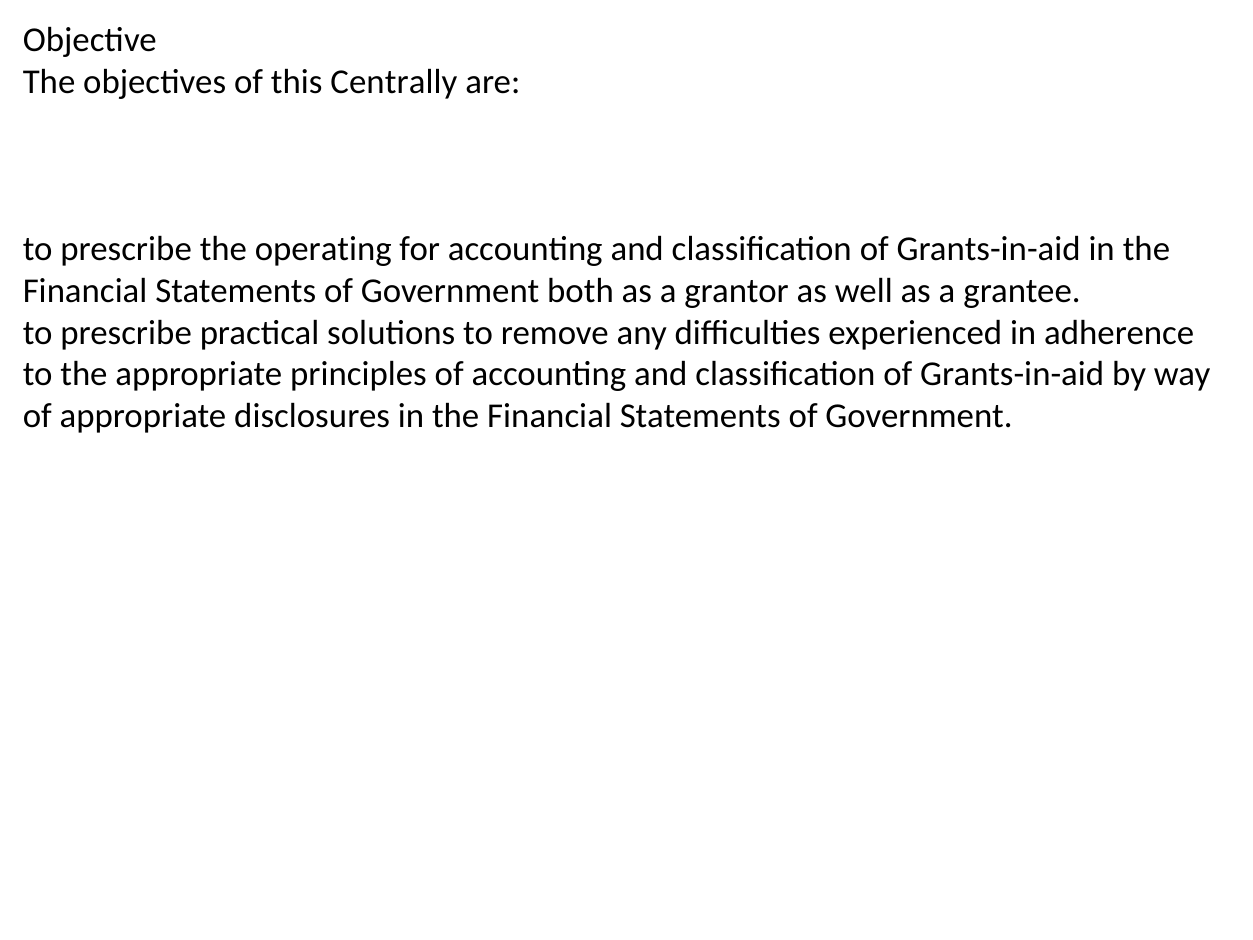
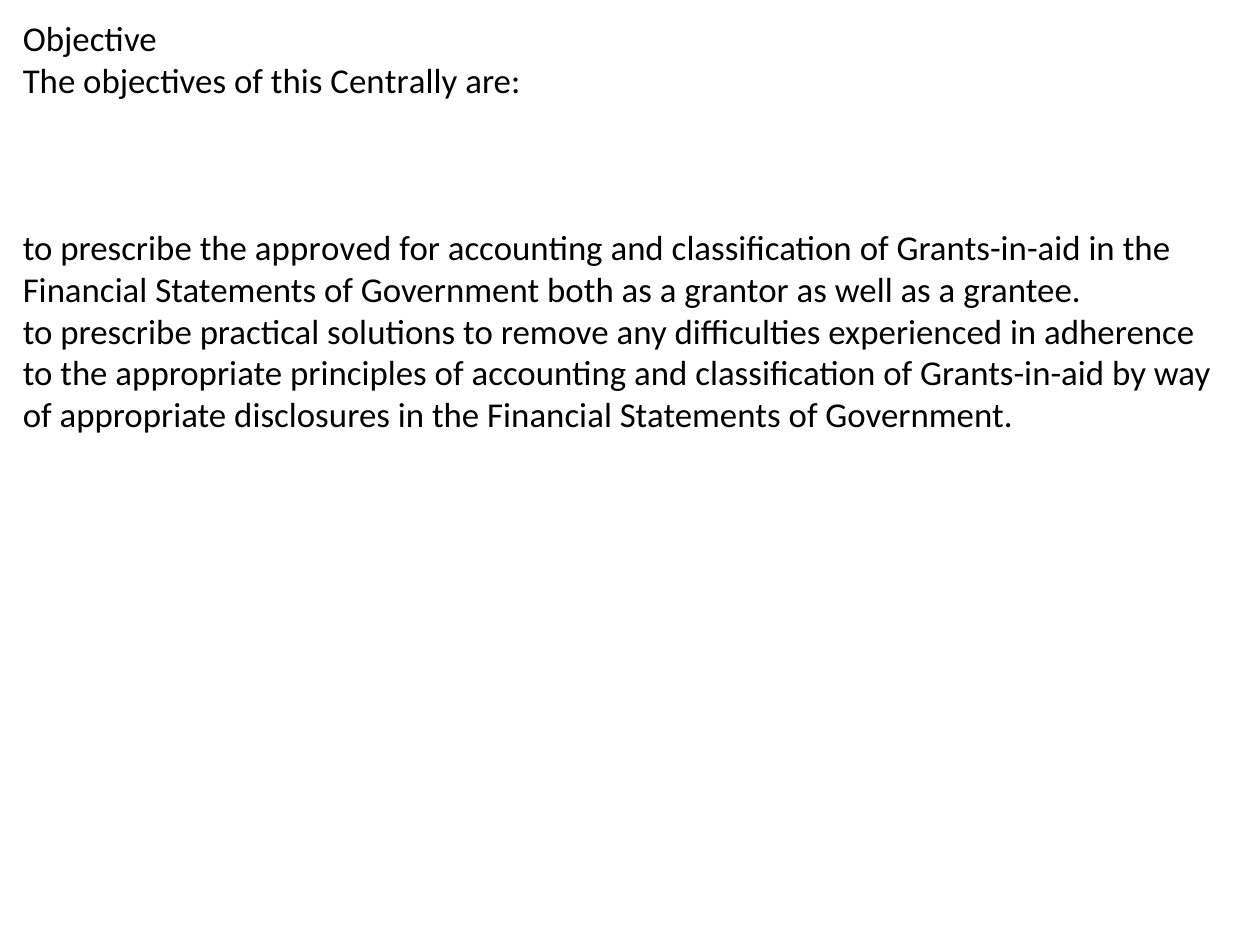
operating: operating -> approved (323, 249)
